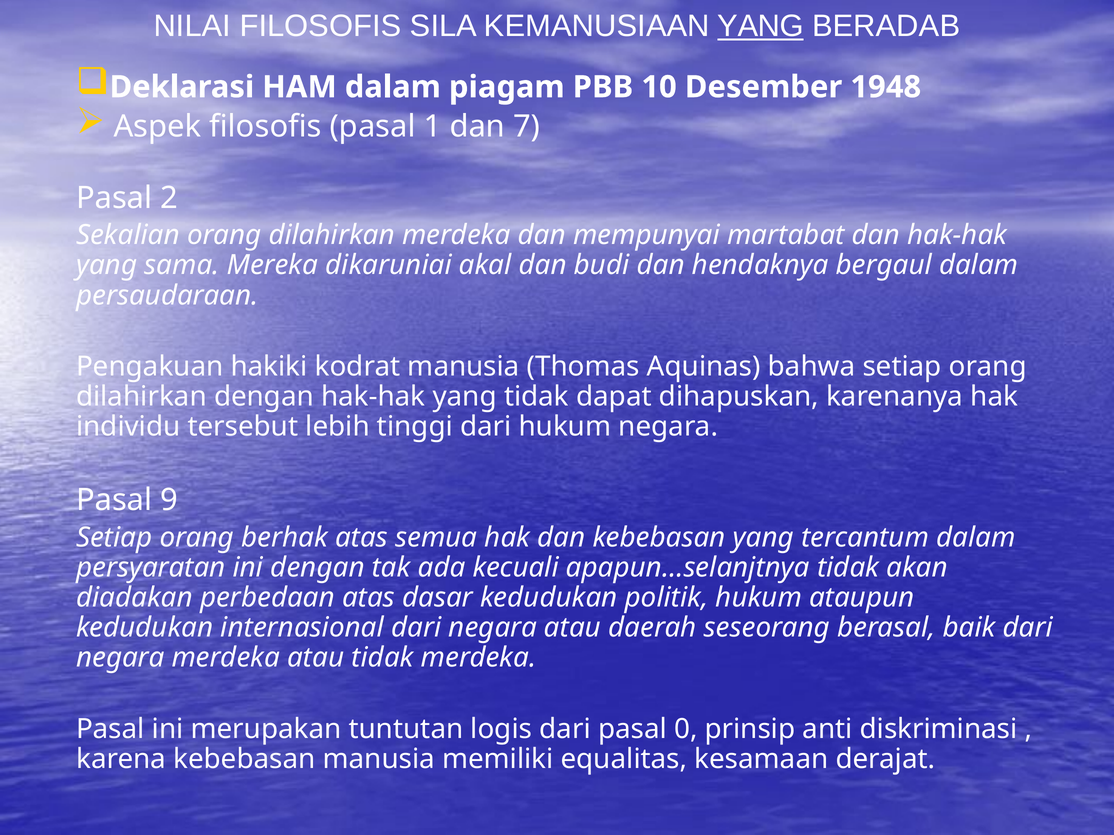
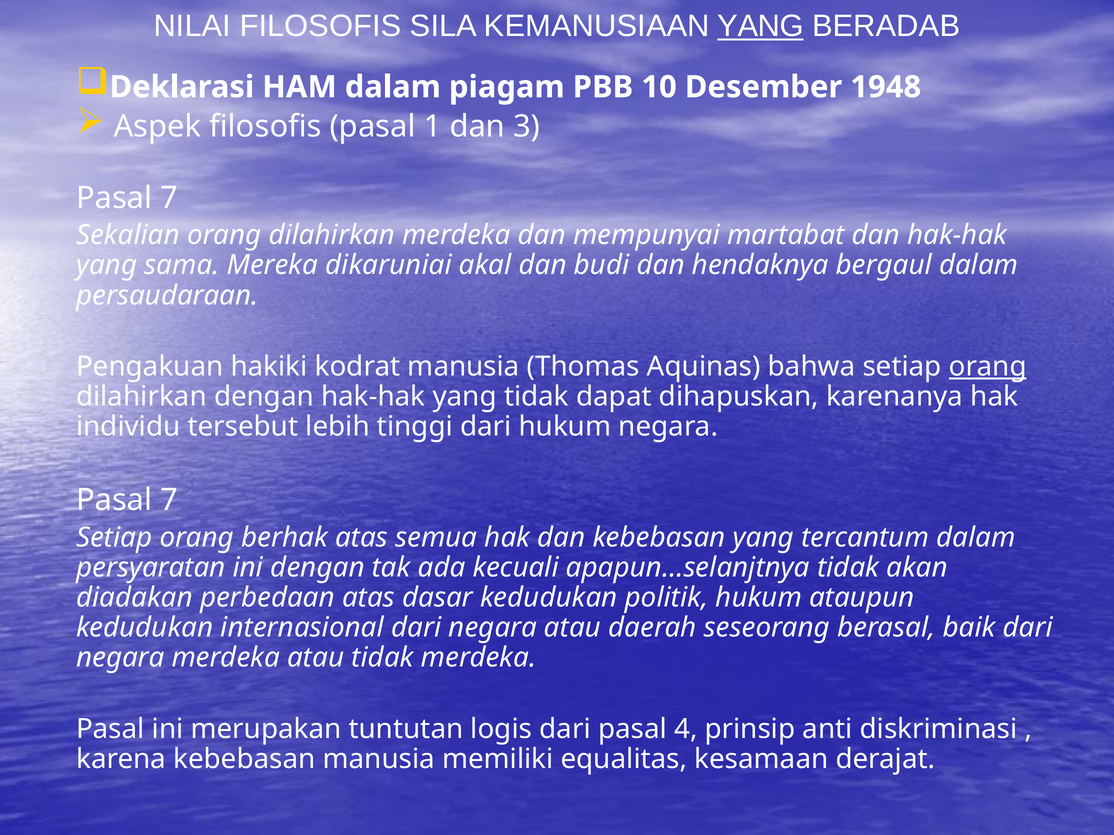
7: 7 -> 3 (527, 127)
2: 2 -> 7 (169, 198)
orang underline: none -> present (988, 367)
9: 9 -> 7 (169, 500)
0: 0 -> 4 (686, 729)
